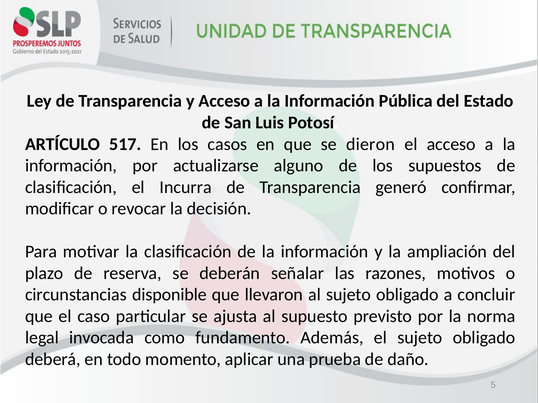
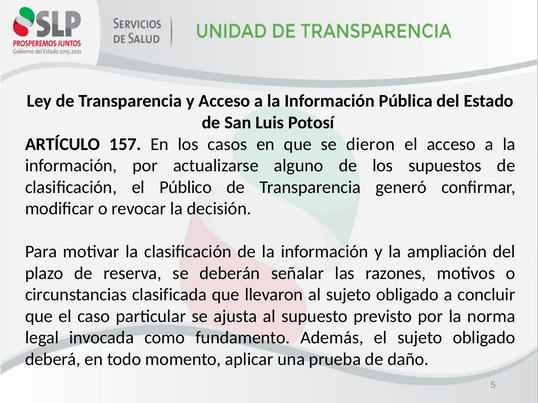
517: 517 -> 157 (125, 144)
Incurra: Incurra -> Público (186, 187)
disponible: disponible -> clasificada (169, 295)
